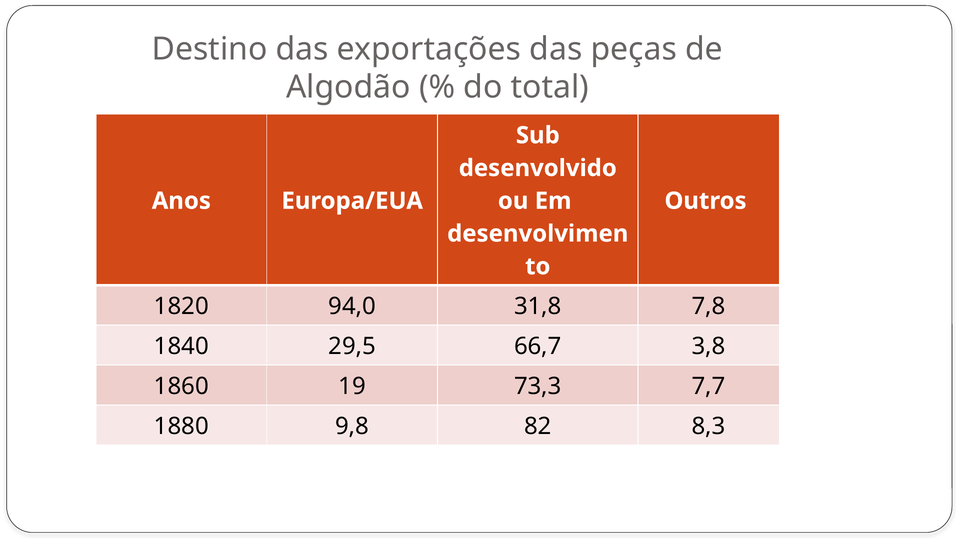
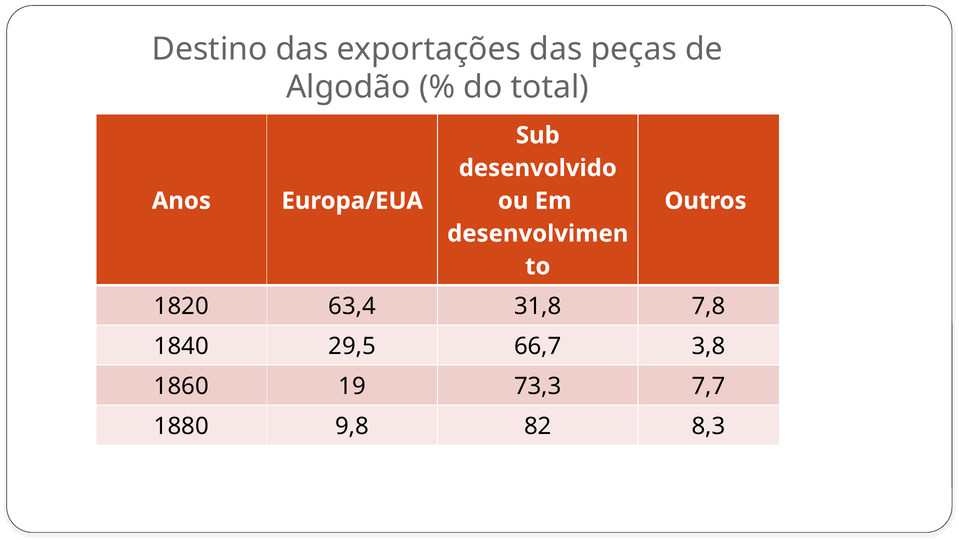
94,0: 94,0 -> 63,4 (352, 306)
